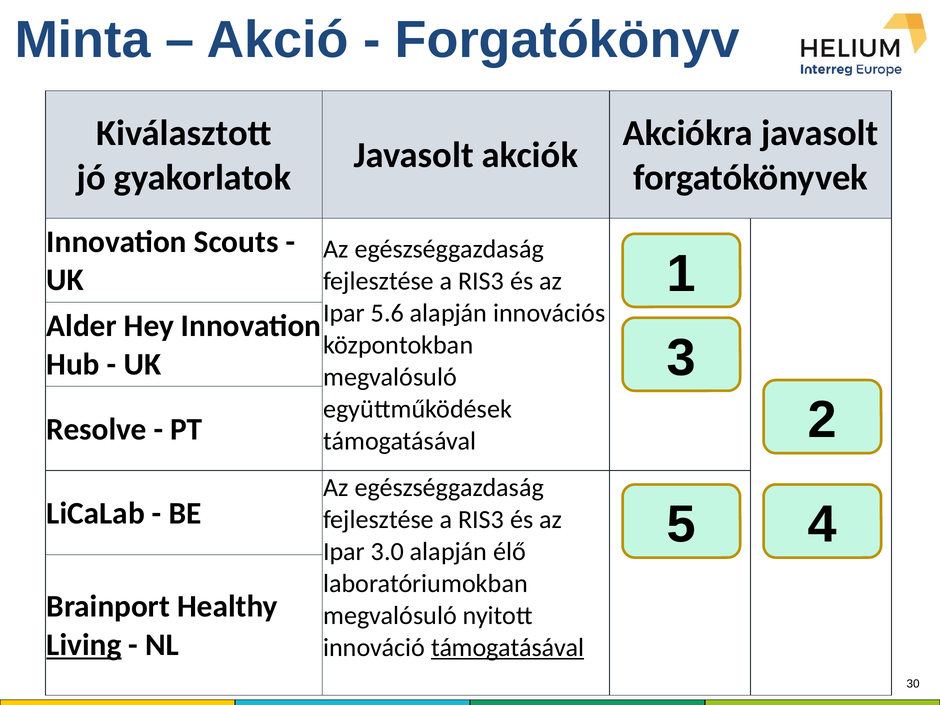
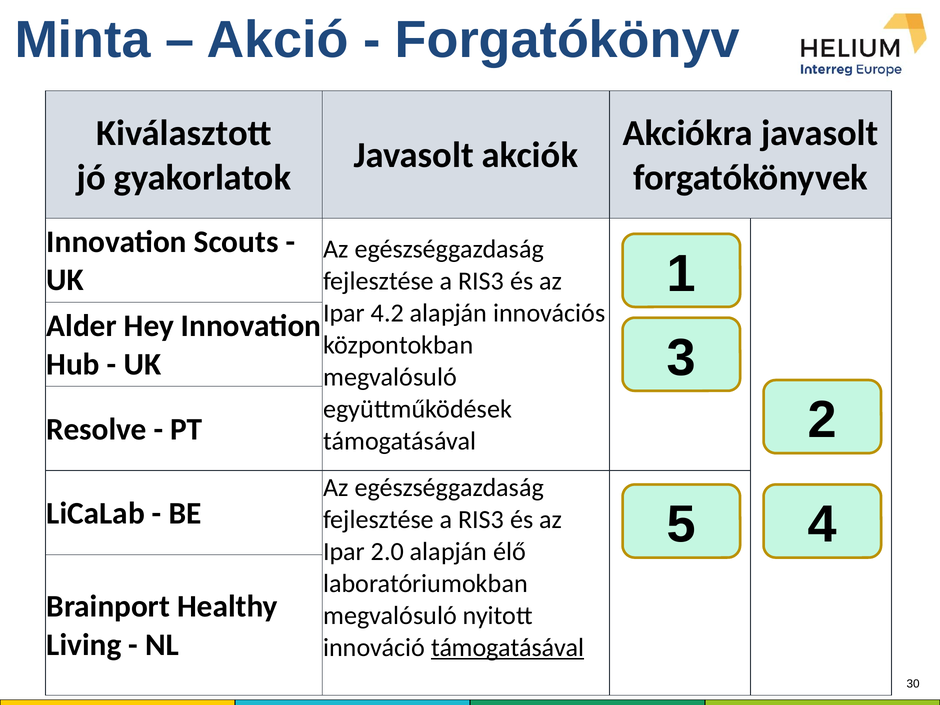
5.6: 5.6 -> 4.2 (387, 313)
3.0: 3.0 -> 2.0 (387, 552)
Living underline: present -> none (84, 645)
